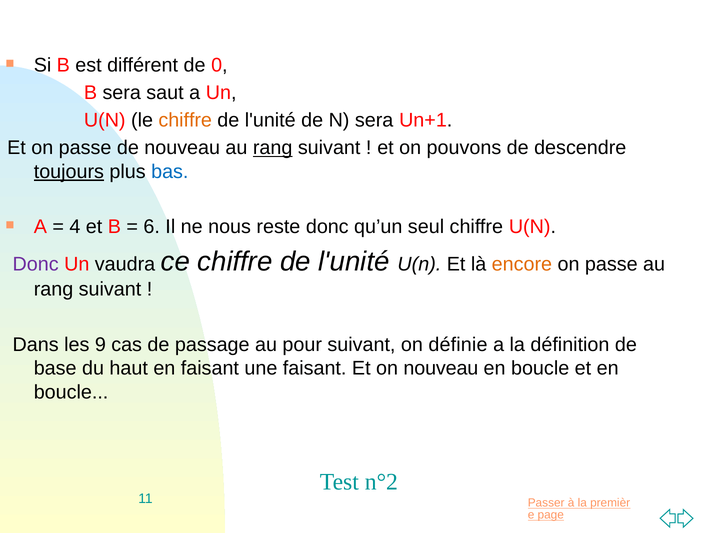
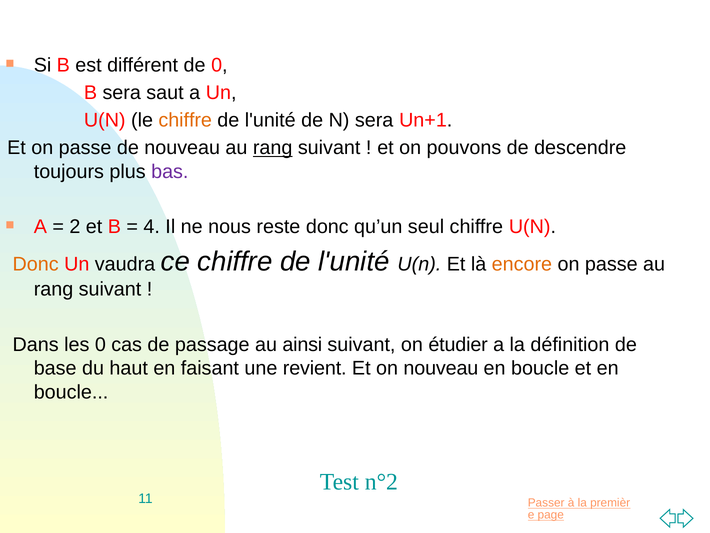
toujours underline: present -> none (69, 172)
bas colour: blue -> purple (170, 172)
4: 4 -> 2 (75, 227)
6: 6 -> 4 (152, 227)
Donc colour: purple -> orange (36, 264)
les 9: 9 -> 0 (100, 344)
pour: pour -> ainsi (302, 344)
définie: définie -> étudier (458, 344)
une faisant: faisant -> revient (315, 368)
